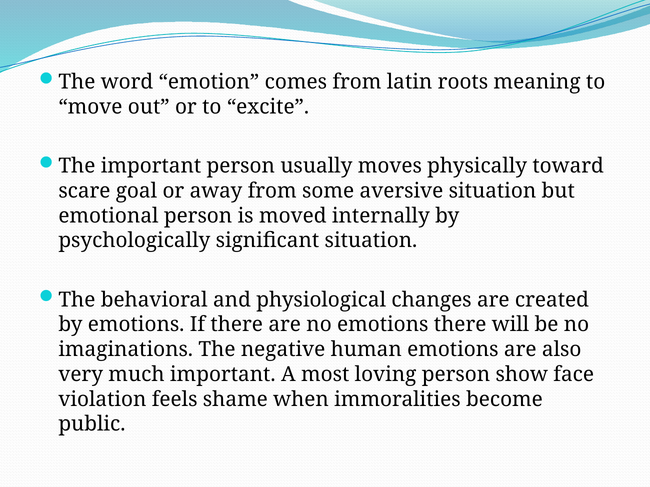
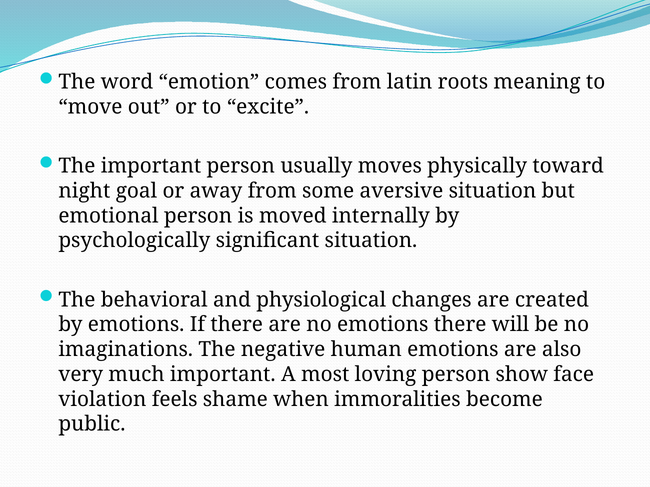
scare: scare -> night (84, 191)
